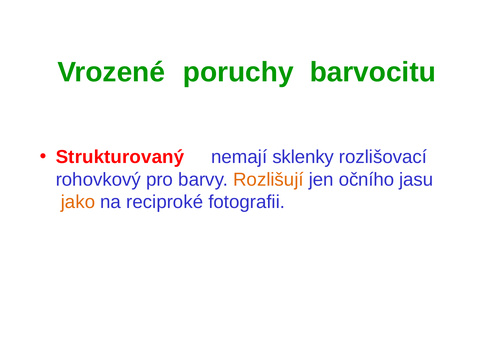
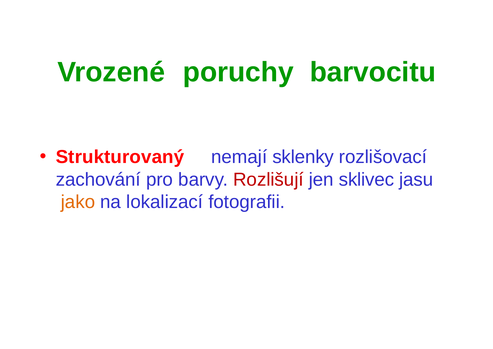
rohovkový: rohovkový -> zachování (98, 179)
Rozlišují colour: orange -> red (268, 179)
očního: očního -> sklivec (366, 179)
reciproké: reciproké -> lokalizací (165, 202)
